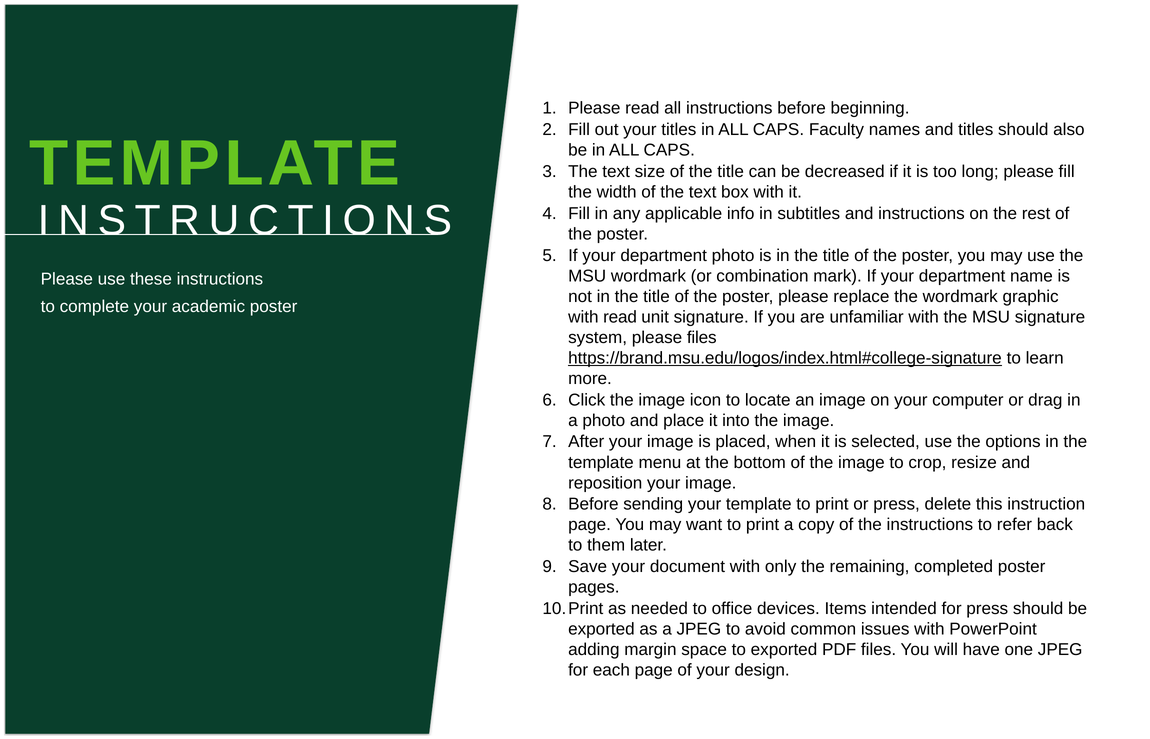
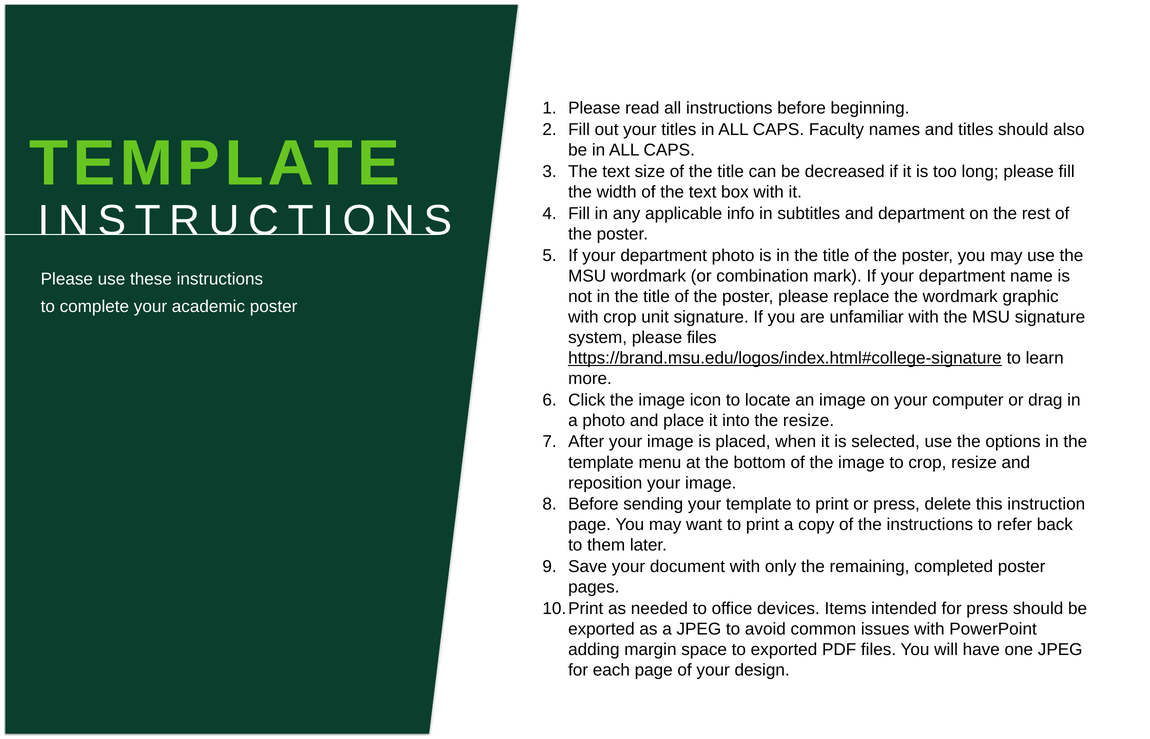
and instructions: instructions -> department (921, 214)
with read: read -> crop (620, 317)
into the image: image -> resize (809, 421)
